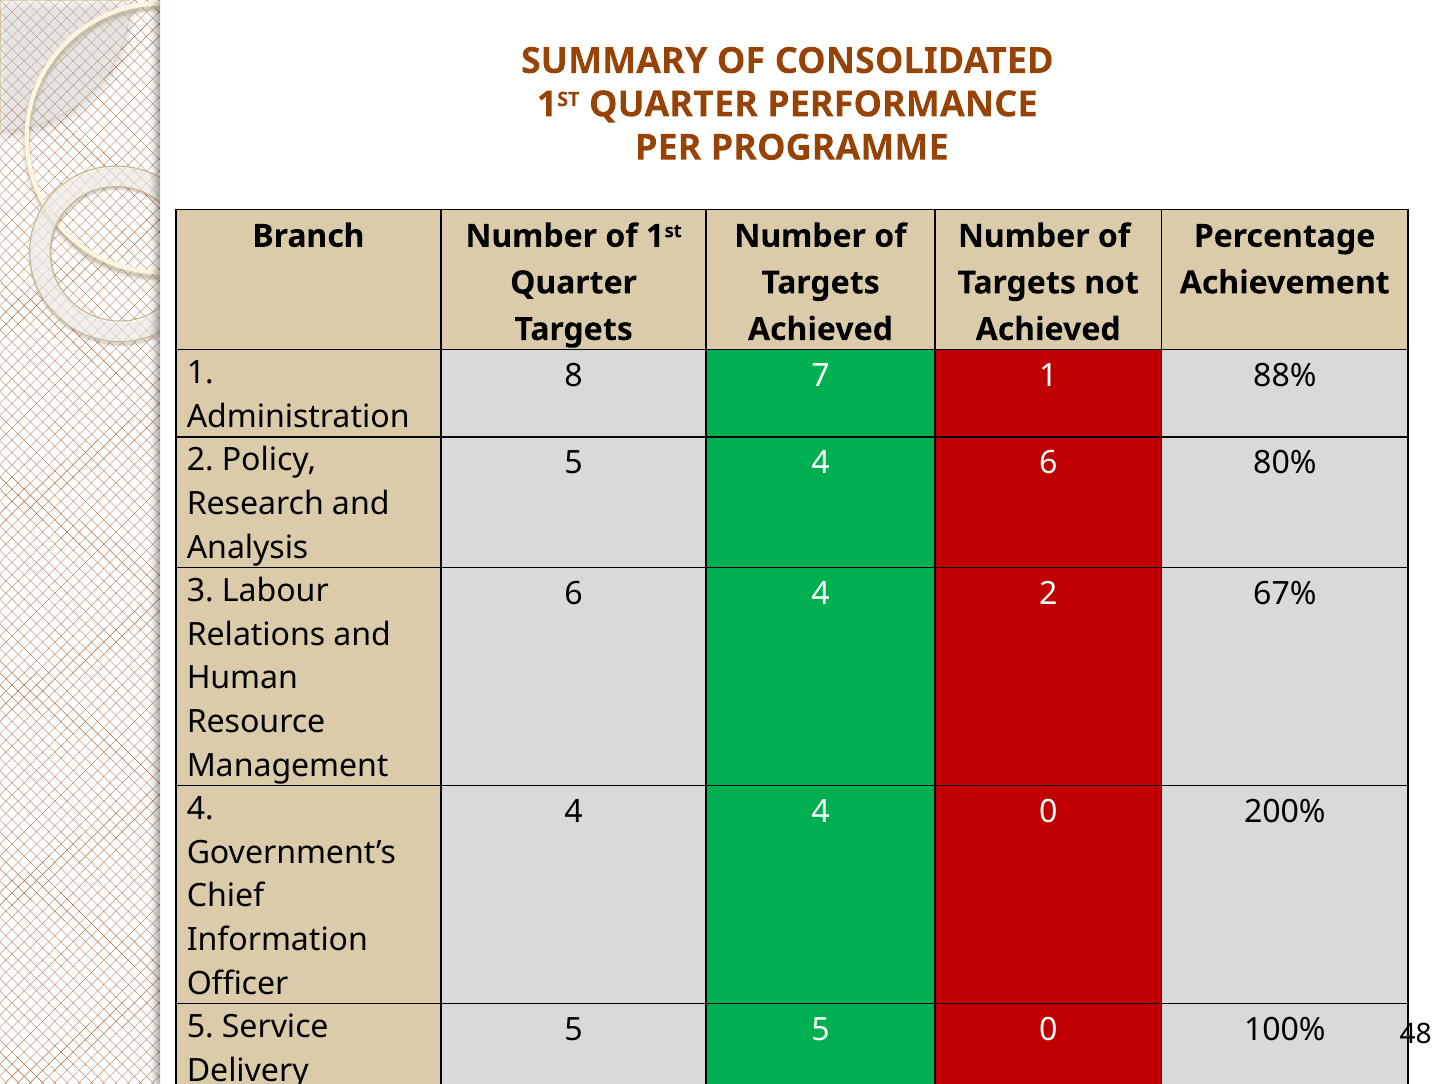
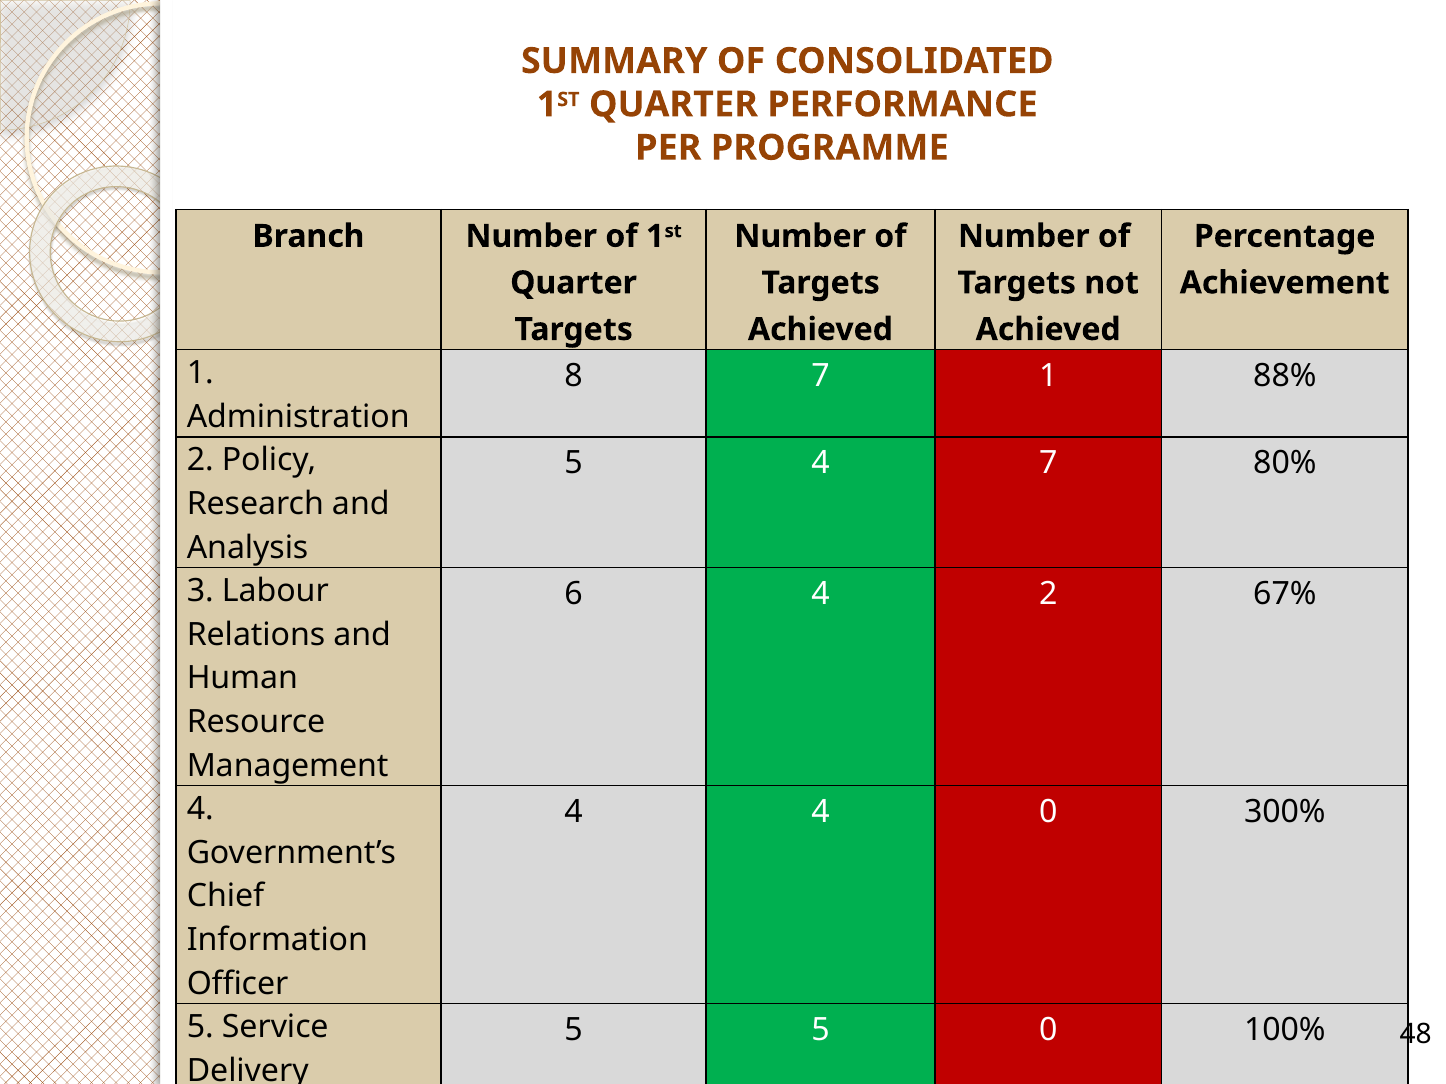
4 6: 6 -> 7 (1048, 463)
200%: 200% -> 300% (1285, 812)
